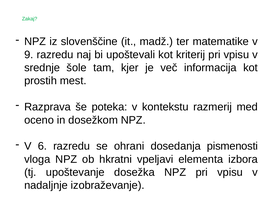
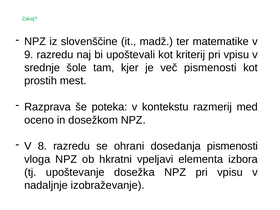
več informacija: informacija -> pismenosti (210, 68)
6: 6 -> 8 (42, 146)
